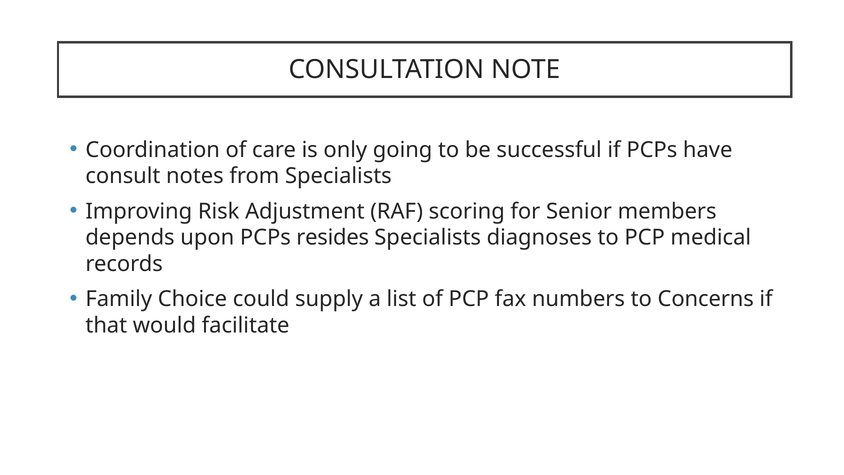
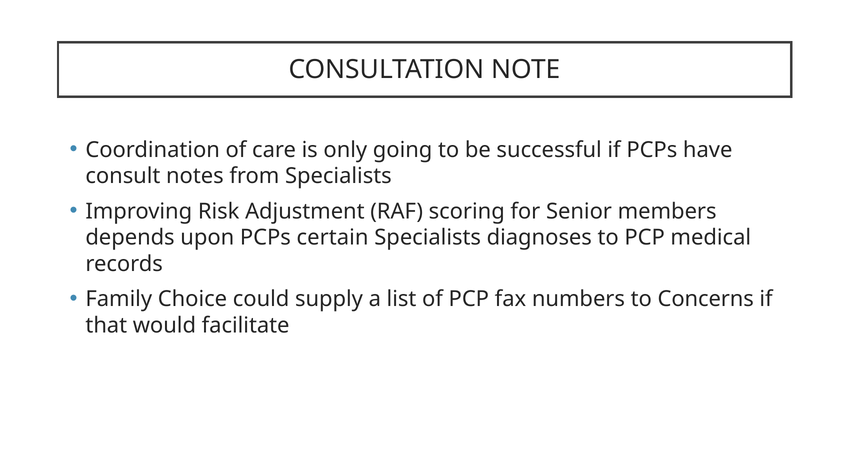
resides: resides -> certain (333, 238)
